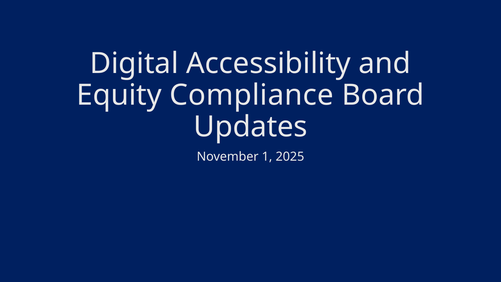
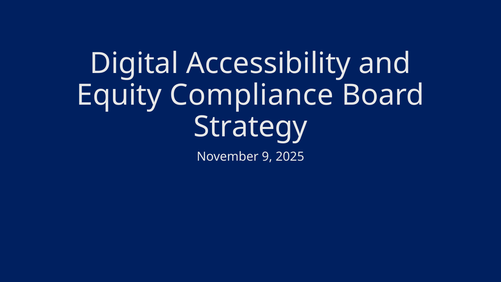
Updates: Updates -> Strategy (251, 127)
1: 1 -> 9 (267, 157)
